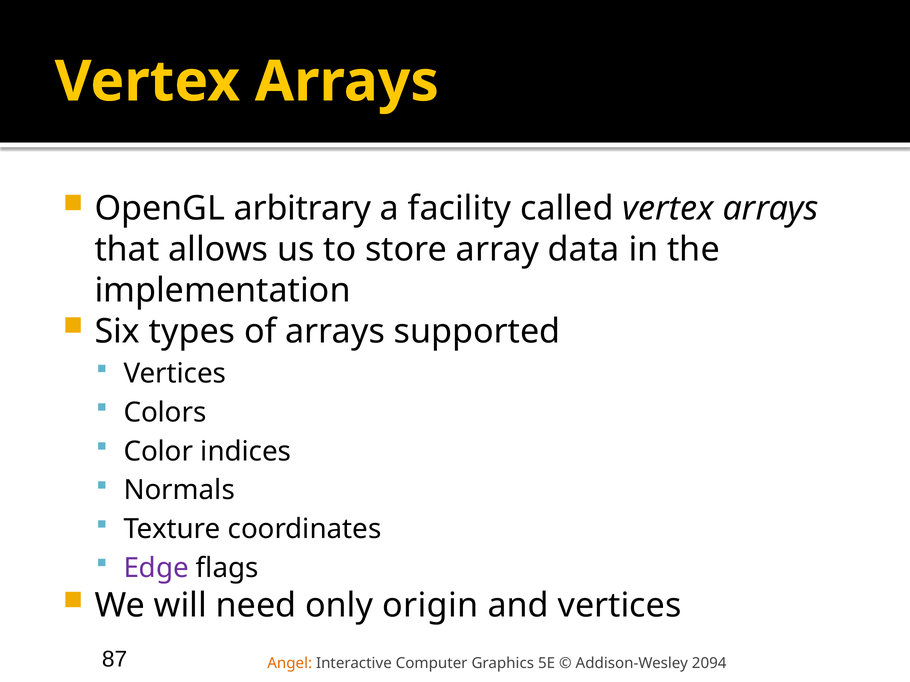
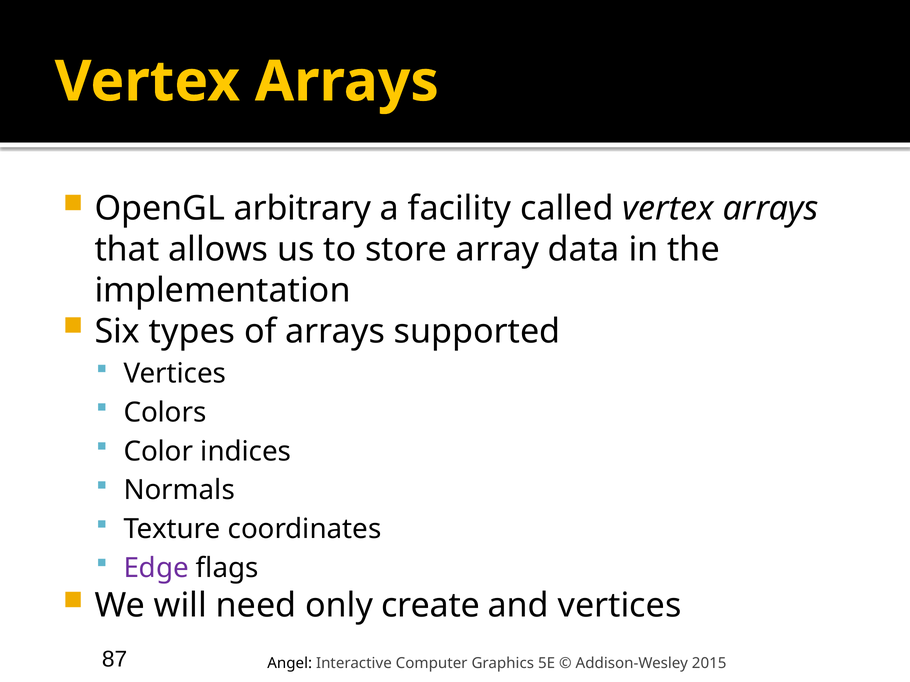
origin: origin -> create (431, 606)
Angel colour: orange -> black (290, 664)
2094: 2094 -> 2015 (709, 664)
